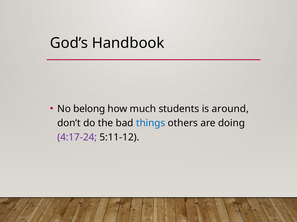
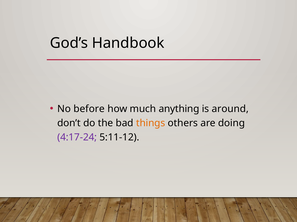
belong: belong -> before (89, 109)
students: students -> anything (179, 109)
things colour: blue -> orange (151, 123)
